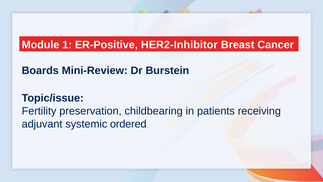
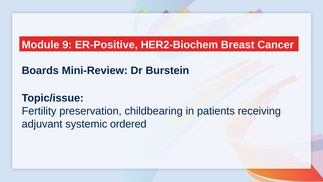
1: 1 -> 9 (67, 45)
HER2-Inhibitor: HER2-Inhibitor -> HER2-Biochem (179, 45)
